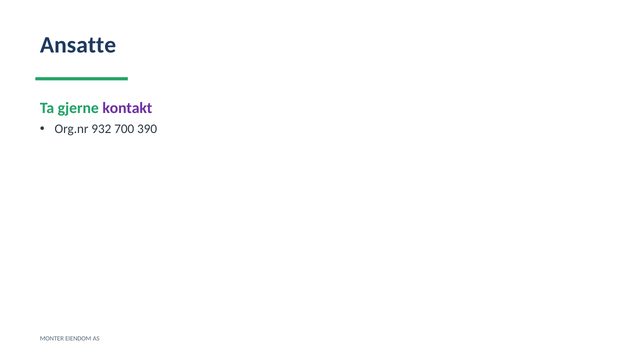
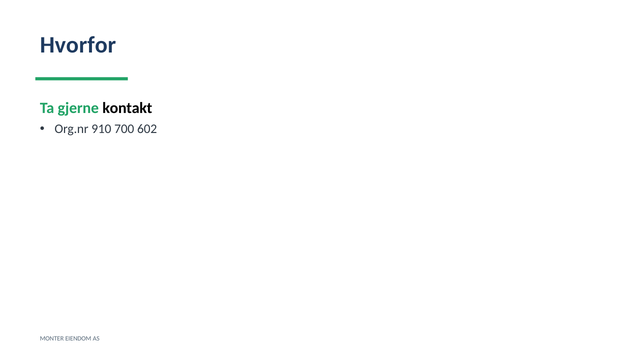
Ansatte: Ansatte -> Hvorfor (78, 45)
kontakt colour: purple -> black (127, 108)
932: 932 -> 910 (101, 129)
390: 390 -> 602 (147, 129)
